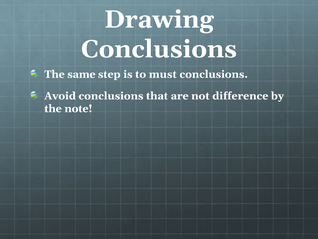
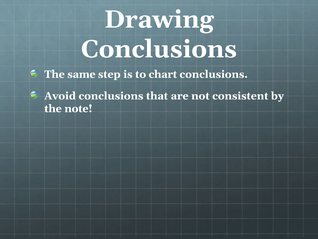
must: must -> chart (163, 74)
difference: difference -> consistent (240, 96)
